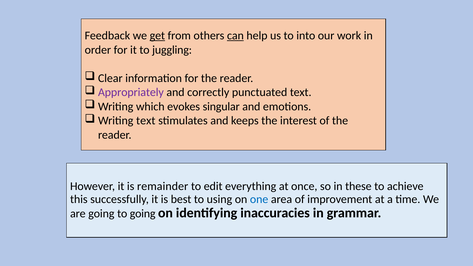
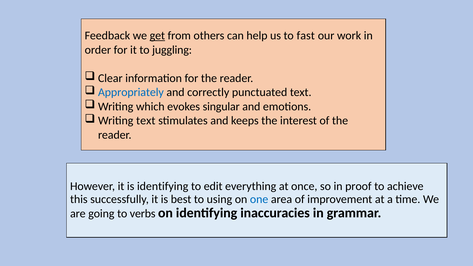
can underline: present -> none (235, 36)
into: into -> fast (306, 36)
Appropriately colour: purple -> blue (131, 92)
is remainder: remainder -> identifying (163, 186)
these: these -> proof (358, 186)
to going: going -> verbs (143, 214)
